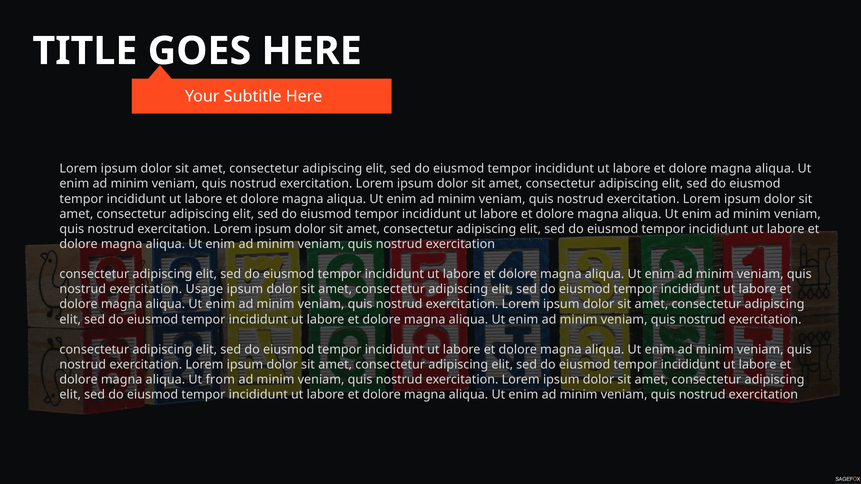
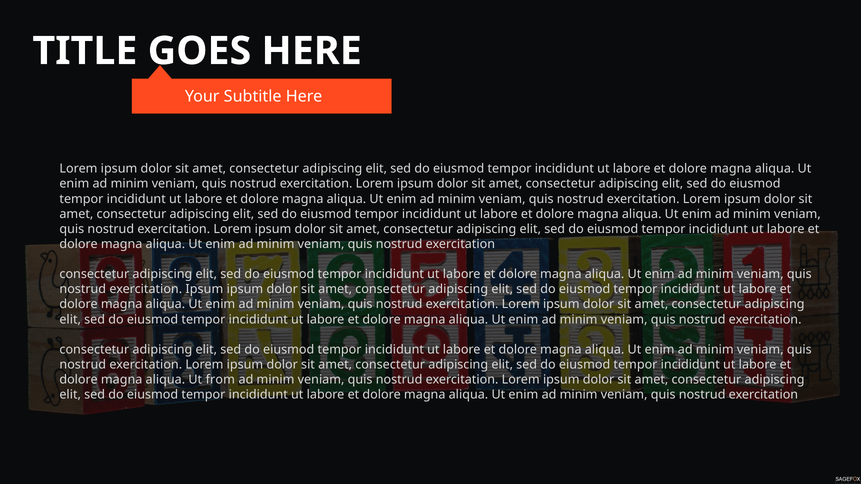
exercitation Usage: Usage -> Ipsum (204, 289)
